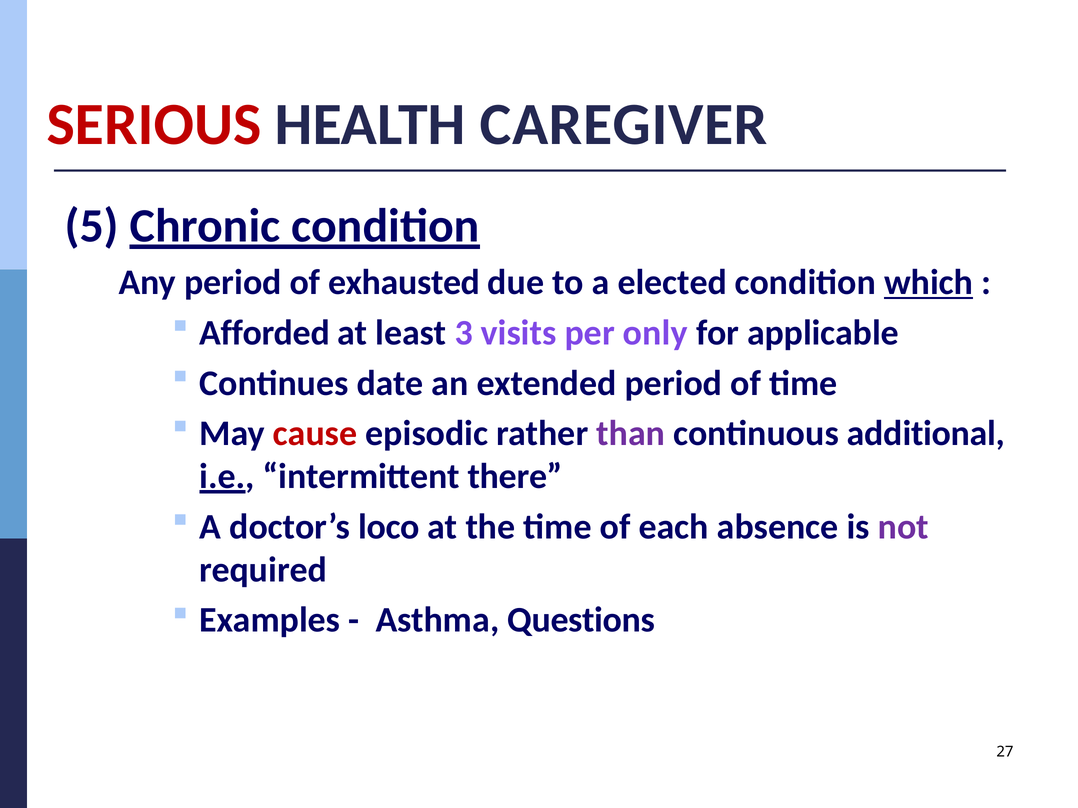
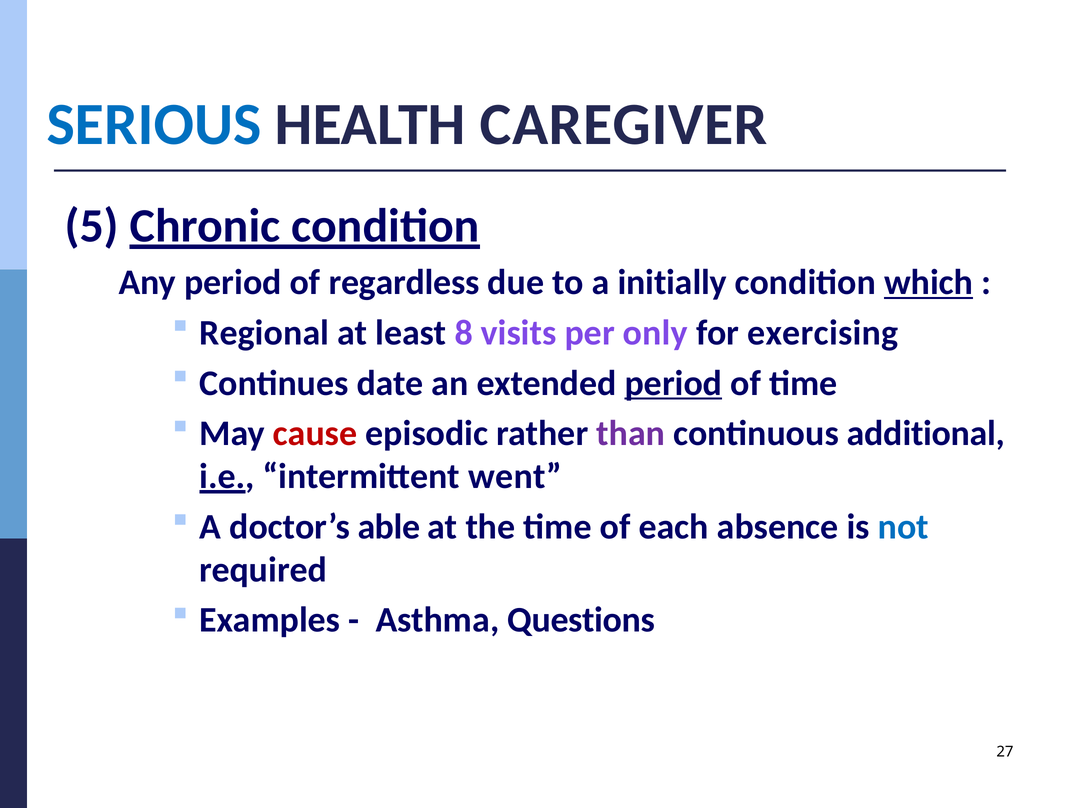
SERIOUS colour: red -> blue (154, 125)
exhausted: exhausted -> regardless (404, 283)
elected: elected -> initially (672, 283)
Afforded: Afforded -> Regional (264, 333)
3: 3 -> 8 (464, 333)
applicable: applicable -> exercising (823, 333)
period underline: none -> present (673, 383)
there: there -> went (515, 477)
loco: loco -> able (389, 527)
not colour: purple -> blue (903, 527)
